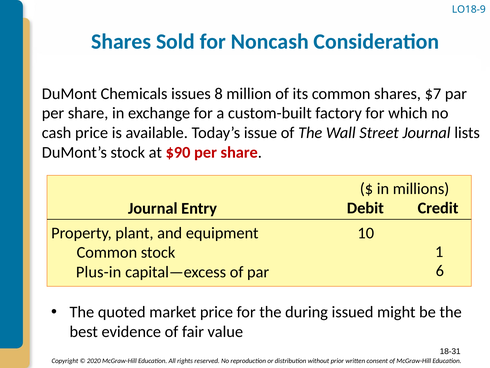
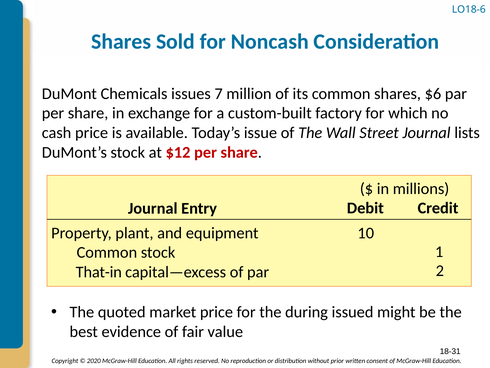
LO18-9: LO18-9 -> LO18-6 (469, 9)
8: 8 -> 7 (219, 93)
$7: $7 -> $6 (433, 93)
$90: $90 -> $12 (178, 152)
Plus-in: Plus-in -> That-in (99, 272)
6: 6 -> 2 (440, 271)
